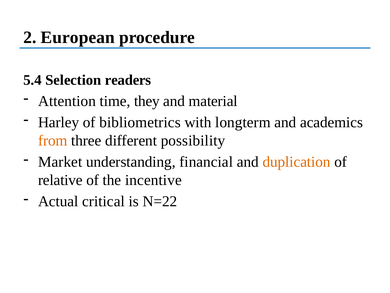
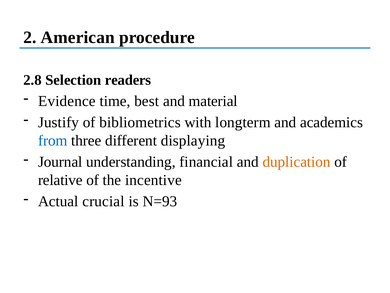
European: European -> American (78, 37)
5.4: 5.4 -> 2.8 (33, 80)
Attention: Attention -> Evidence (67, 101)
they: they -> best (147, 101)
Harley: Harley -> Justify (59, 122)
from colour: orange -> blue (53, 140)
possibility: possibility -> displaying (193, 140)
Market: Market -> Journal (60, 162)
critical: critical -> crucial (103, 201)
N=22: N=22 -> N=93 (160, 201)
